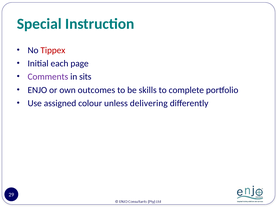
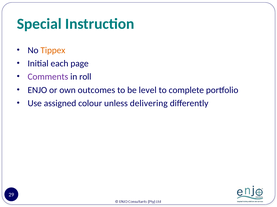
Tippex colour: red -> orange (53, 50)
sits: sits -> roll (85, 77)
skills: skills -> level (148, 90)
